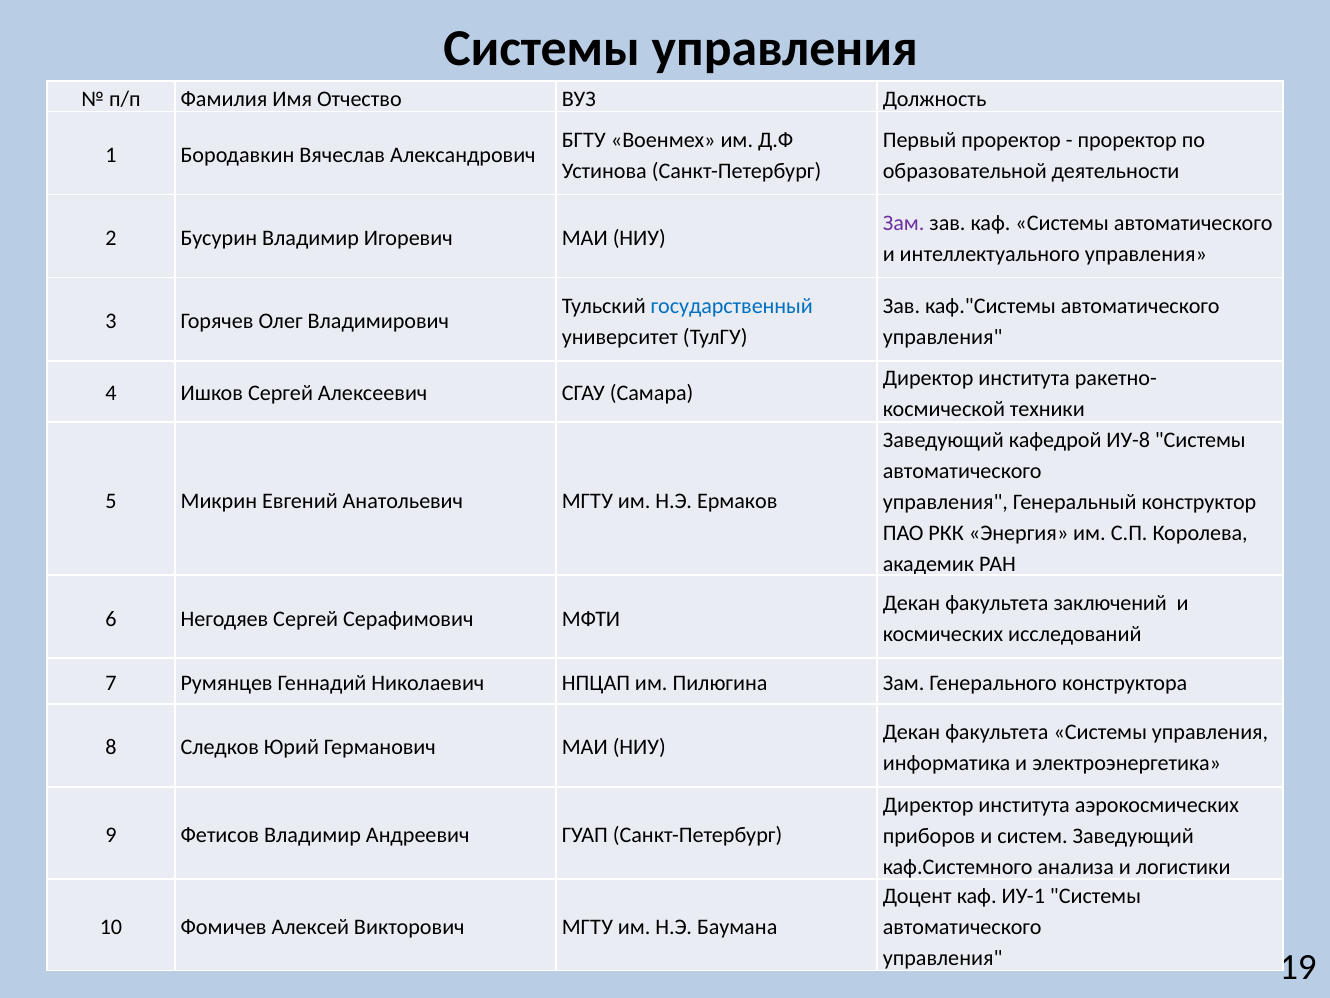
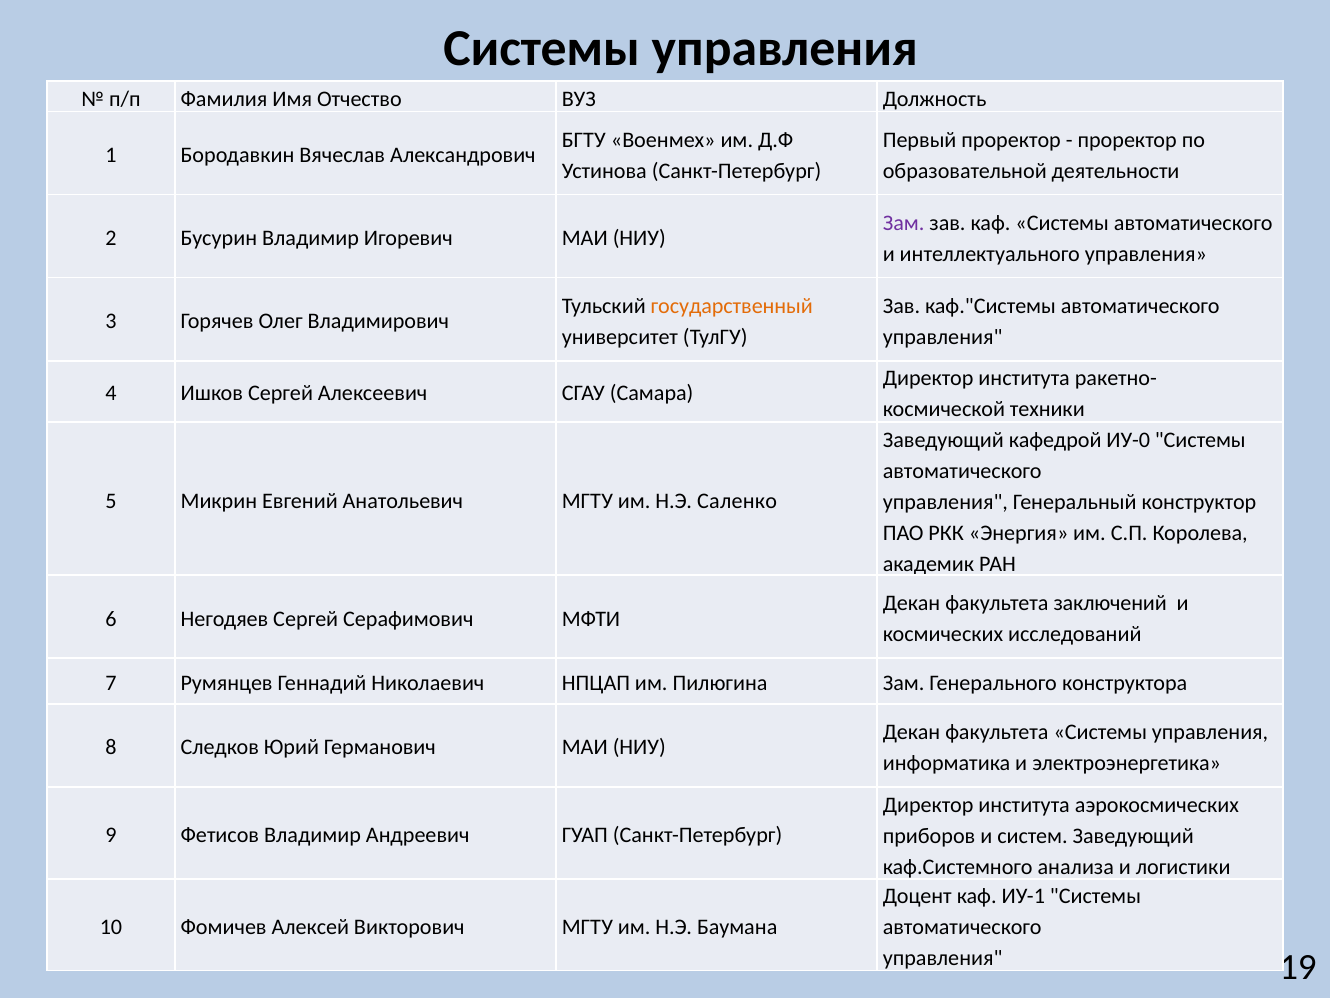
государственный colour: blue -> orange (732, 306)
ИУ-8: ИУ-8 -> ИУ-0 (1128, 440)
Ермаков: Ермаков -> Саленко (737, 501)
